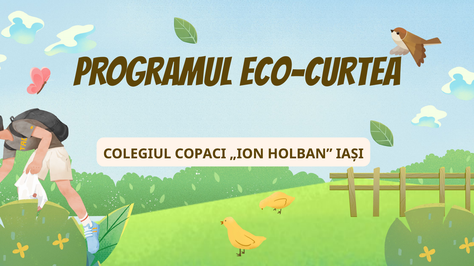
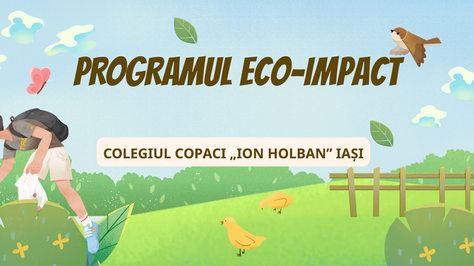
ECO-CURTEA: ECO-CURTEA -> ECO-IMPACT (320, 73)
